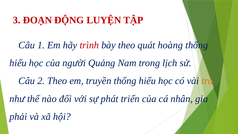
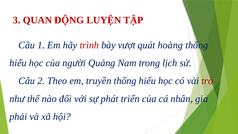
ĐOẠN: ĐOẠN -> QUAN (37, 20)
bày theo: theo -> vượt (127, 45)
trò colour: orange -> red (207, 81)
